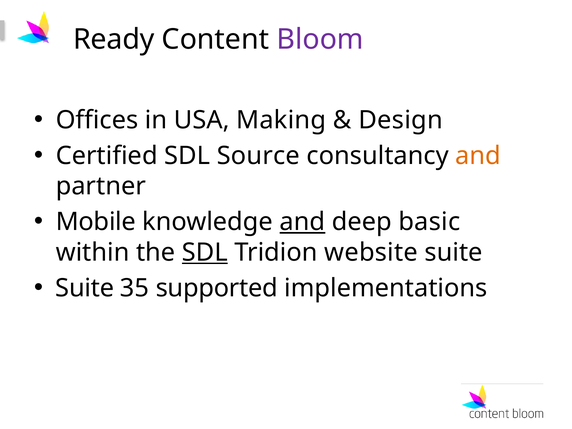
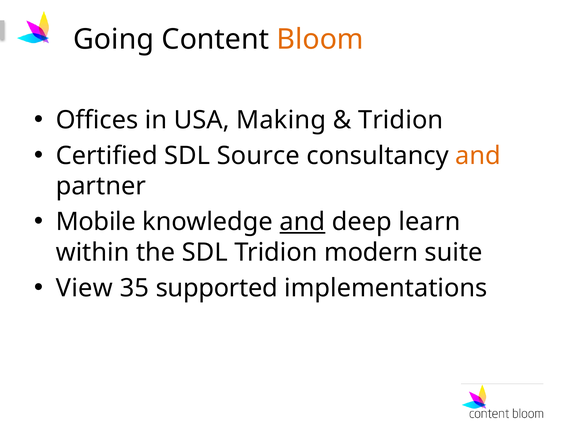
Ready: Ready -> Going (114, 40)
Bloom colour: purple -> orange (320, 40)
Design: Design -> Tridion (401, 120)
basic: basic -> learn (429, 222)
SDL underline: present -> none (205, 252)
website: website -> modern (371, 252)
Suite: Suite -> View (84, 288)
